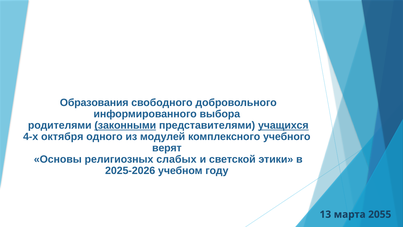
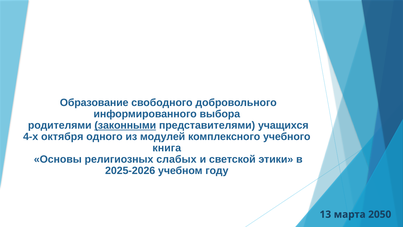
Образования: Образования -> Образование (94, 103)
учащихся underline: present -> none (283, 125)
верят: верят -> книга (167, 148)
2055: 2055 -> 2050 (380, 214)
